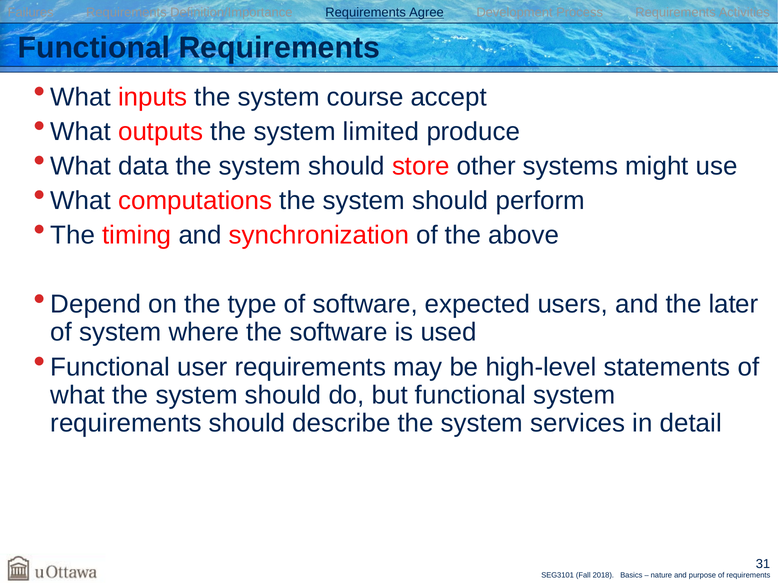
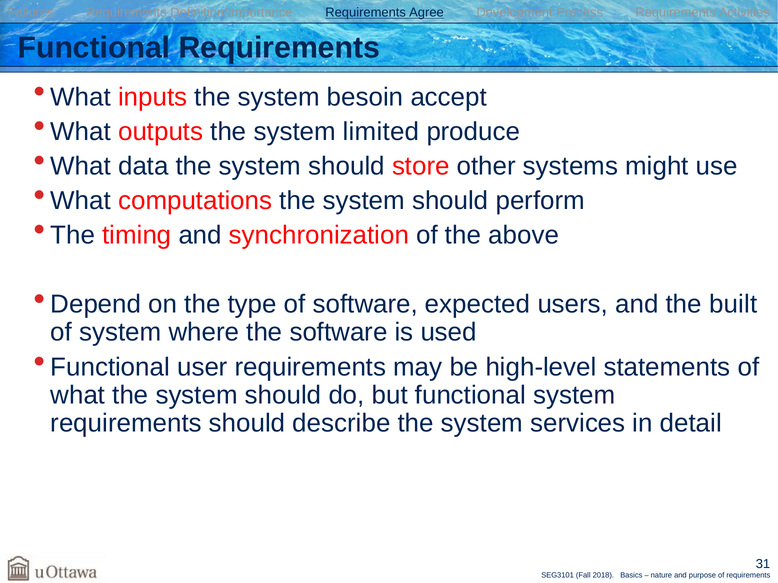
course: course -> besoin (365, 97)
later: later -> built (733, 305)
